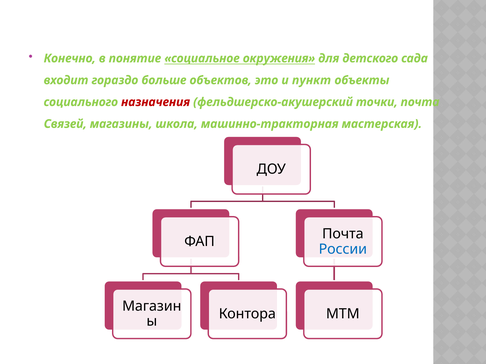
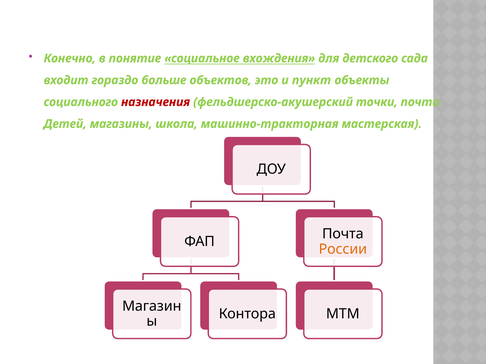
окружения: окружения -> вхождения (279, 58)
Связей: Связей -> Детей (65, 124)
России colour: blue -> orange (343, 249)
